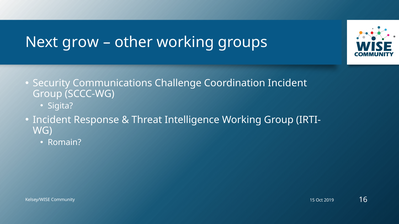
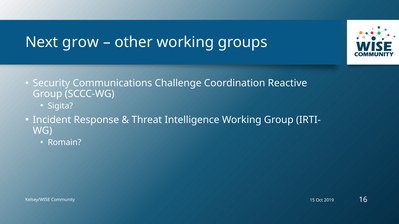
Coordination Incident: Incident -> Reactive (287, 83)
